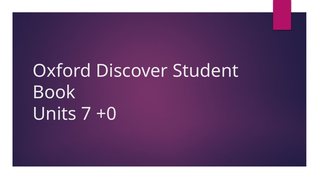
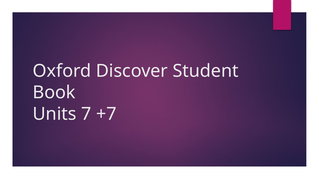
+0: +0 -> +7 (106, 114)
